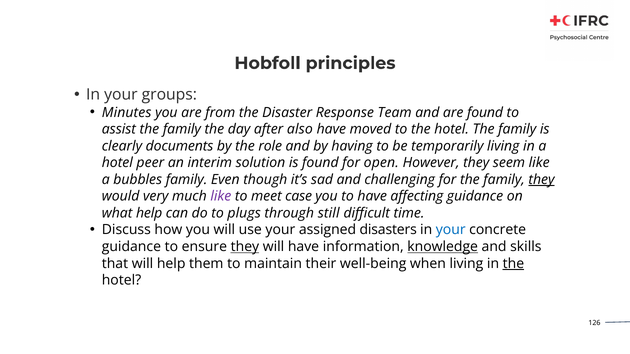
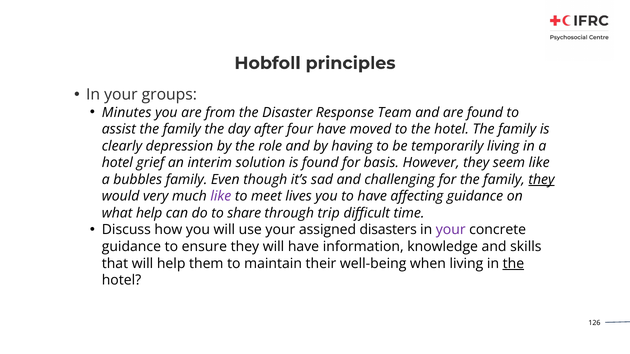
also: also -> four (300, 129)
documents: documents -> depression (179, 146)
peer: peer -> grief (150, 163)
open: open -> basis (381, 163)
case: case -> lives (299, 197)
plugs: plugs -> share (244, 213)
still: still -> trip (329, 213)
your colour: blue -> purple (451, 230)
they underline: present -> none (245, 247)
knowledge underline: present -> none (443, 247)
